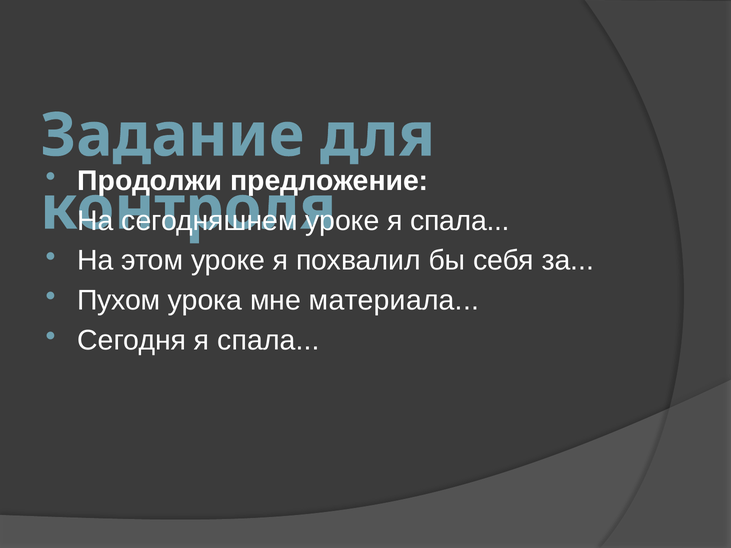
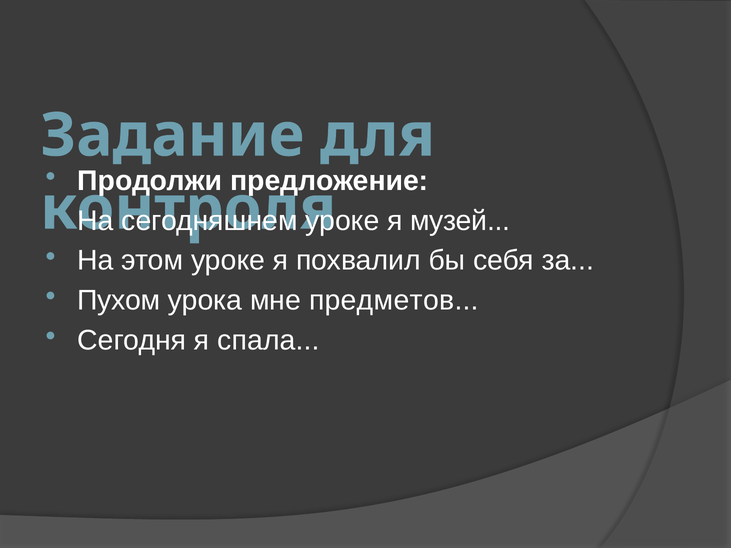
спала: спала -> музей (460, 221)
материала: материала -> предметов (394, 301)
